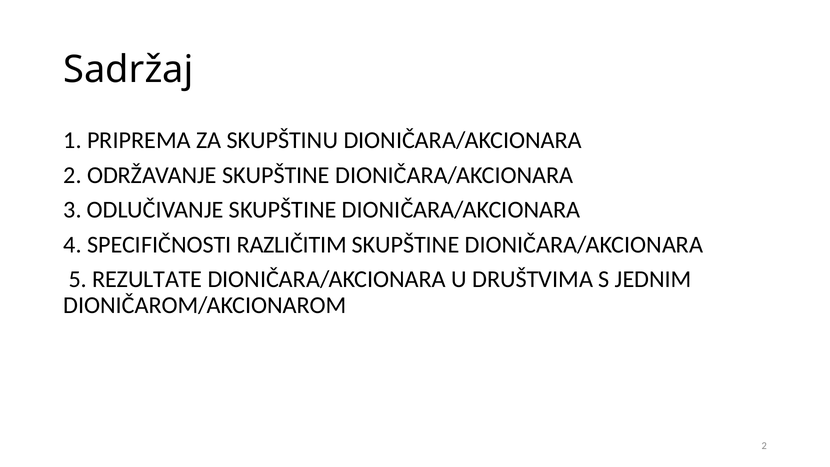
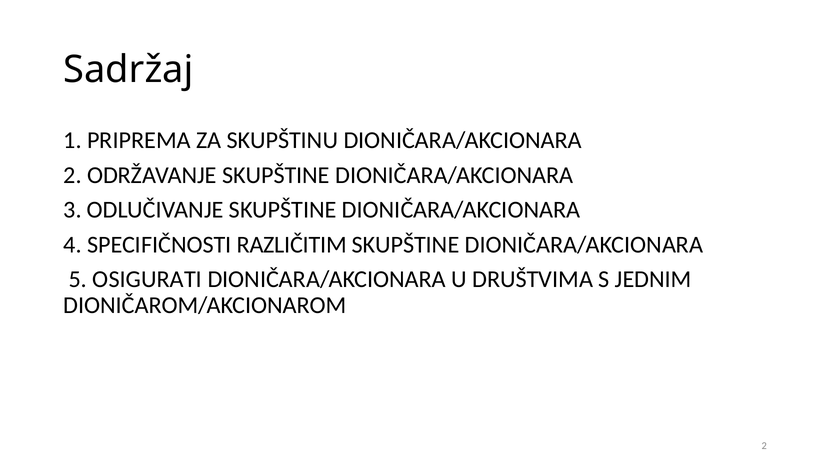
REZULTATE: REZULTATE -> OSIGURATI (147, 279)
